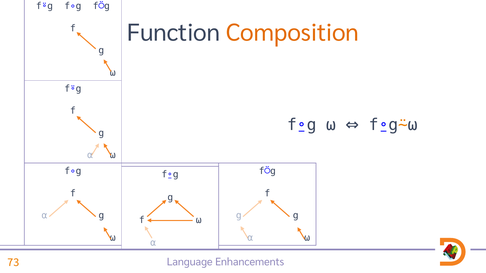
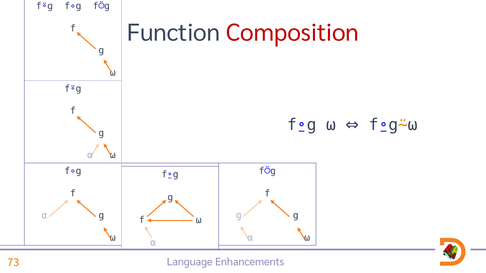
Composition colour: orange -> red (293, 33)
